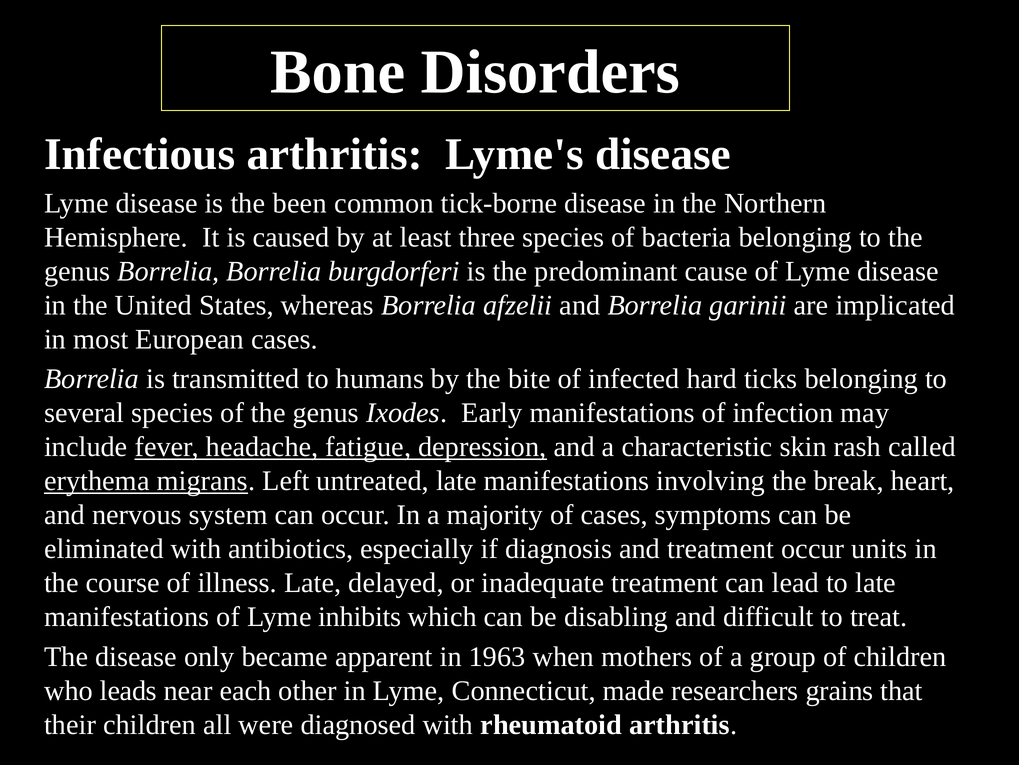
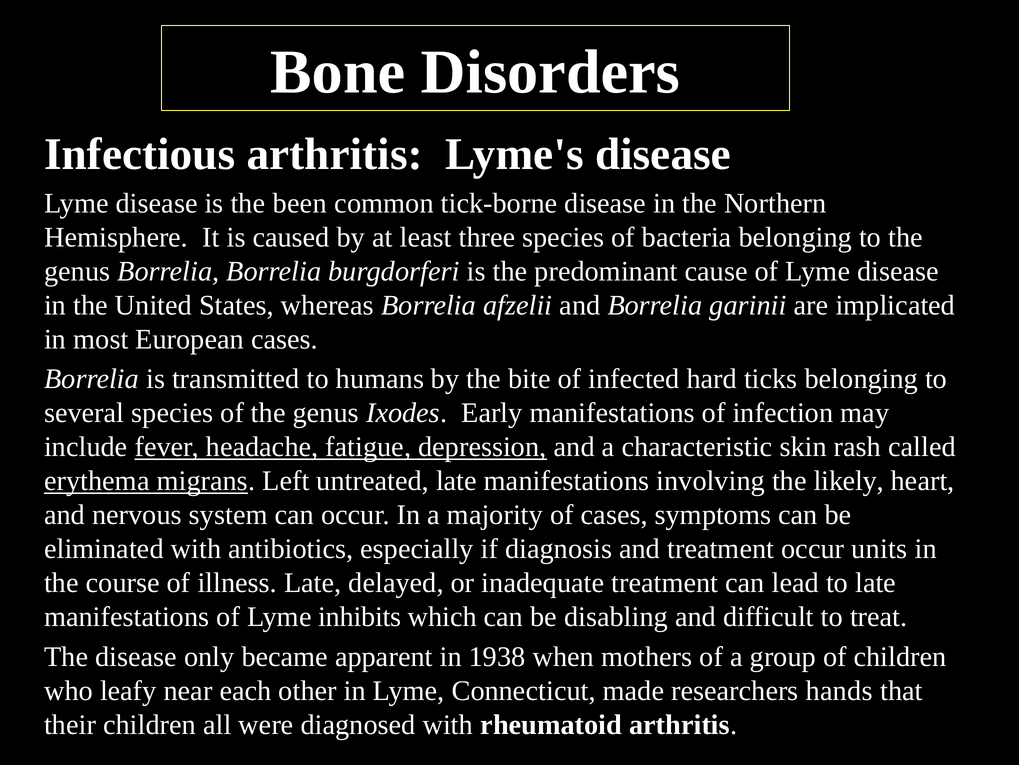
break: break -> likely (849, 480)
1963: 1963 -> 1938 (497, 656)
leads: leads -> leafy (128, 690)
grains: grains -> hands (839, 690)
